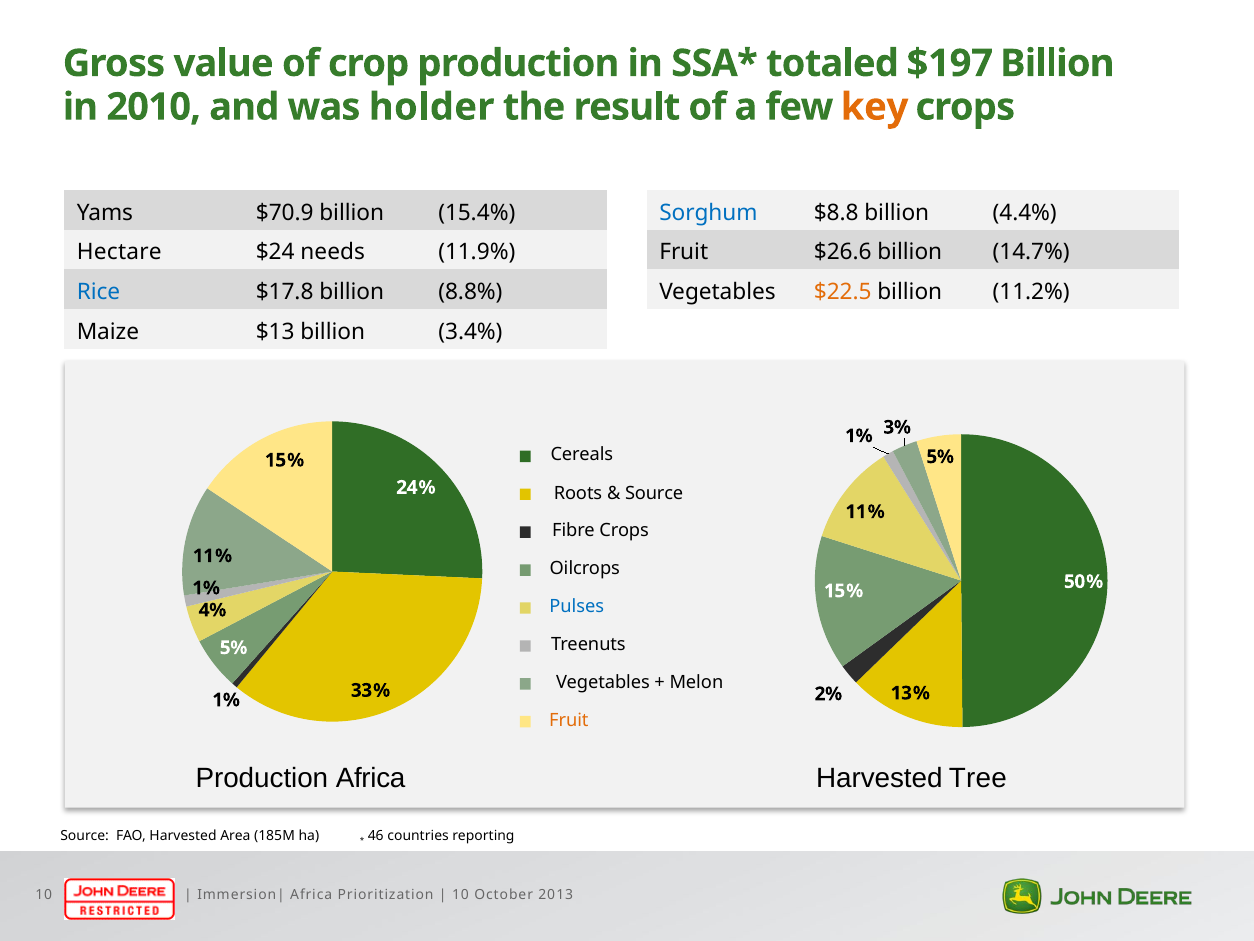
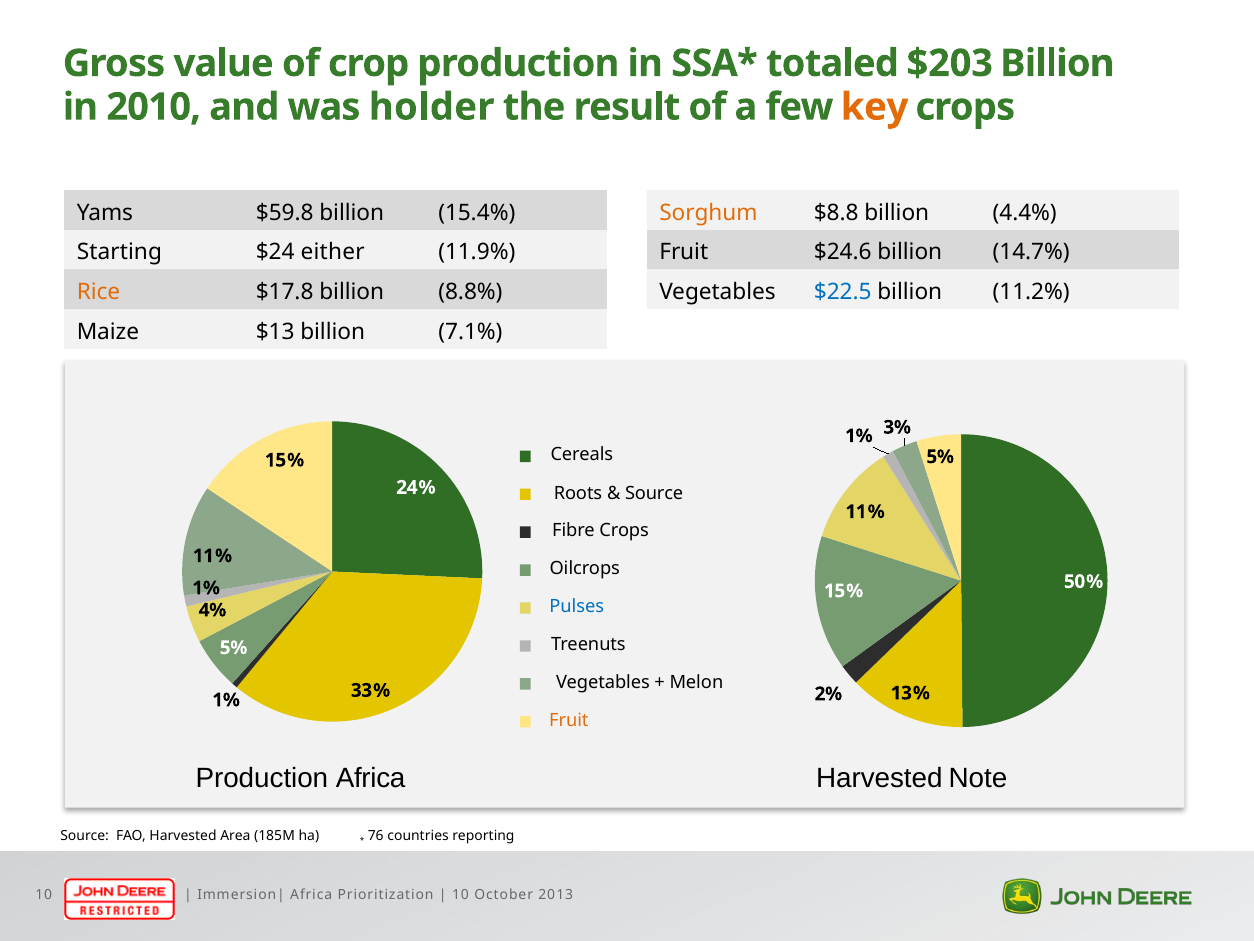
$197: $197 -> $203 (950, 63)
$70.9: $70.9 -> $59.8 (285, 212)
Sorghum colour: blue -> orange (708, 212)
Hectare: Hectare -> Starting (119, 252)
needs: needs -> either (333, 252)
$26.6: $26.6 -> $24.6 (843, 252)
Rice colour: blue -> orange (98, 292)
$22.5 colour: orange -> blue (843, 292)
3.4%: 3.4% -> 7.1% (470, 332)
Tree: Tree -> Note (978, 778)
46: 46 -> 76 (376, 835)
